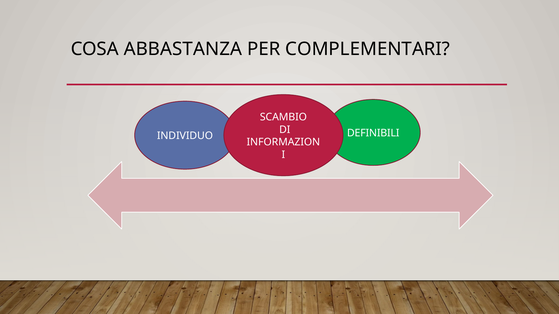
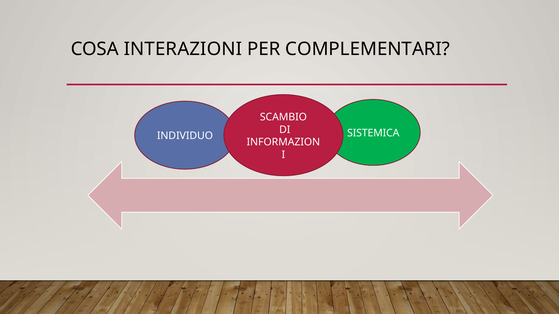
ABBASTANZA: ABBASTANZA -> INTERAZIONI (183, 49)
DEFINIBILI: DEFINIBILI -> SISTEMICA (373, 133)
